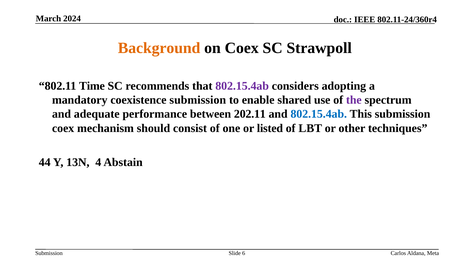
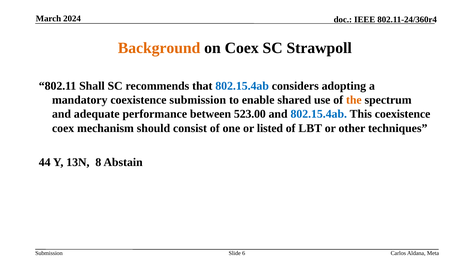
Time: Time -> Shall (92, 86)
802.15.4ab colour: purple -> blue (242, 86)
the colour: purple -> orange (354, 100)
202.11: 202.11 -> 523.00 (250, 114)
This submission: submission -> coexistence (403, 114)
4: 4 -> 8 (98, 162)
